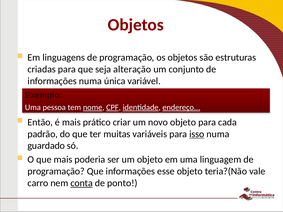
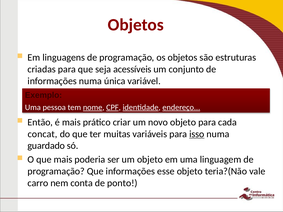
alteração: alteração -> acessíveis (132, 69)
padrão: padrão -> concat (43, 134)
conta underline: present -> none (82, 183)
